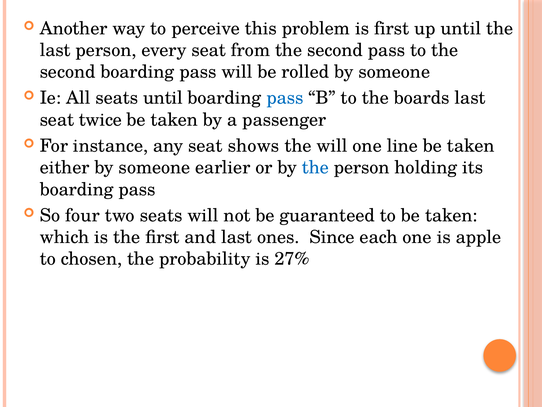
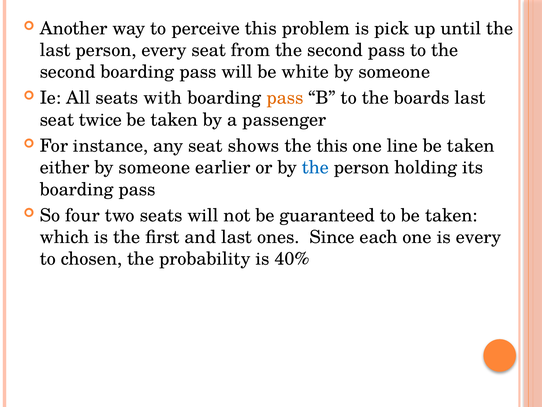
is first: first -> pick (392, 28)
rolled: rolled -> white (305, 72)
seats until: until -> with (163, 98)
pass colour: blue -> orange (285, 98)
the will: will -> this (332, 146)
is apple: apple -> every (479, 237)
27%: 27% -> 40% (292, 259)
